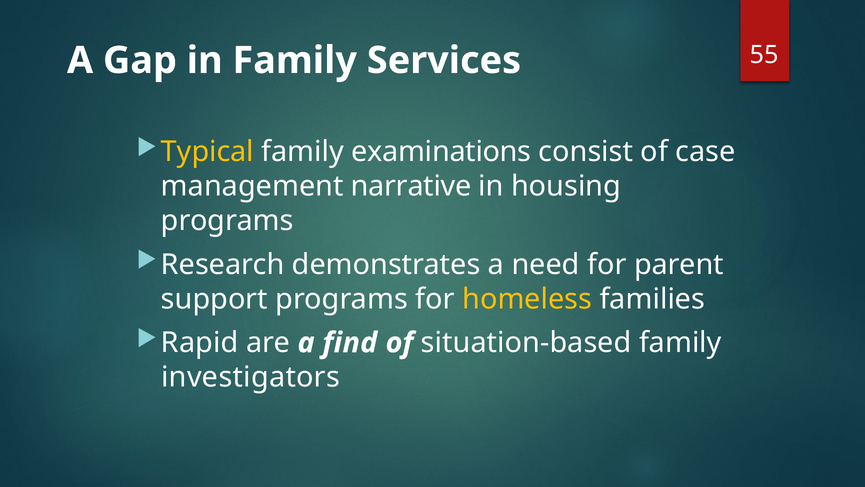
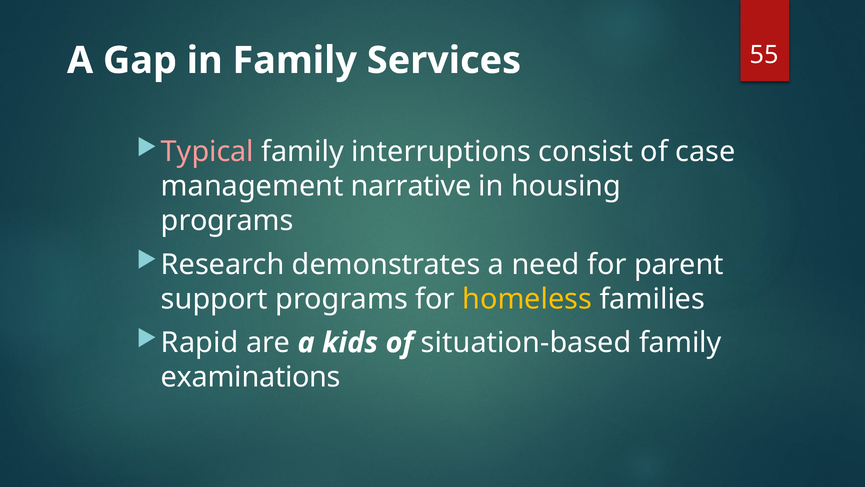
Typical colour: yellow -> pink (207, 151)
examinations: examinations -> interruptions (441, 151)
find: find -> kids (350, 342)
investigators: investigators -> examinations (251, 377)
